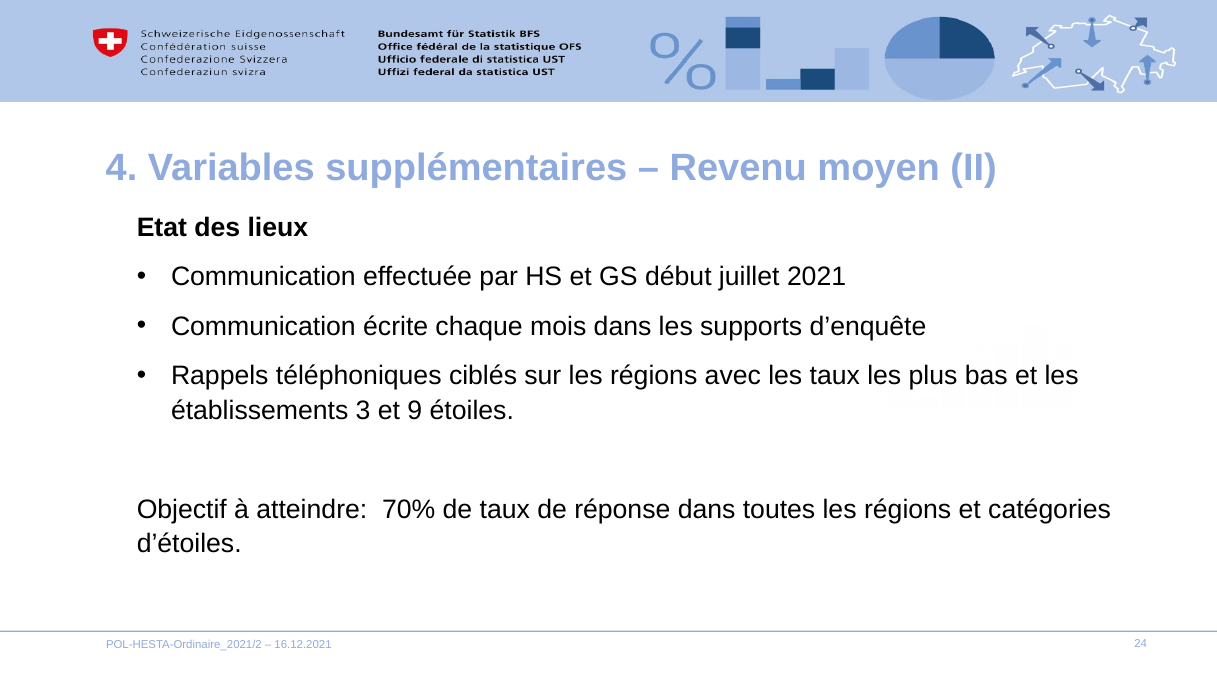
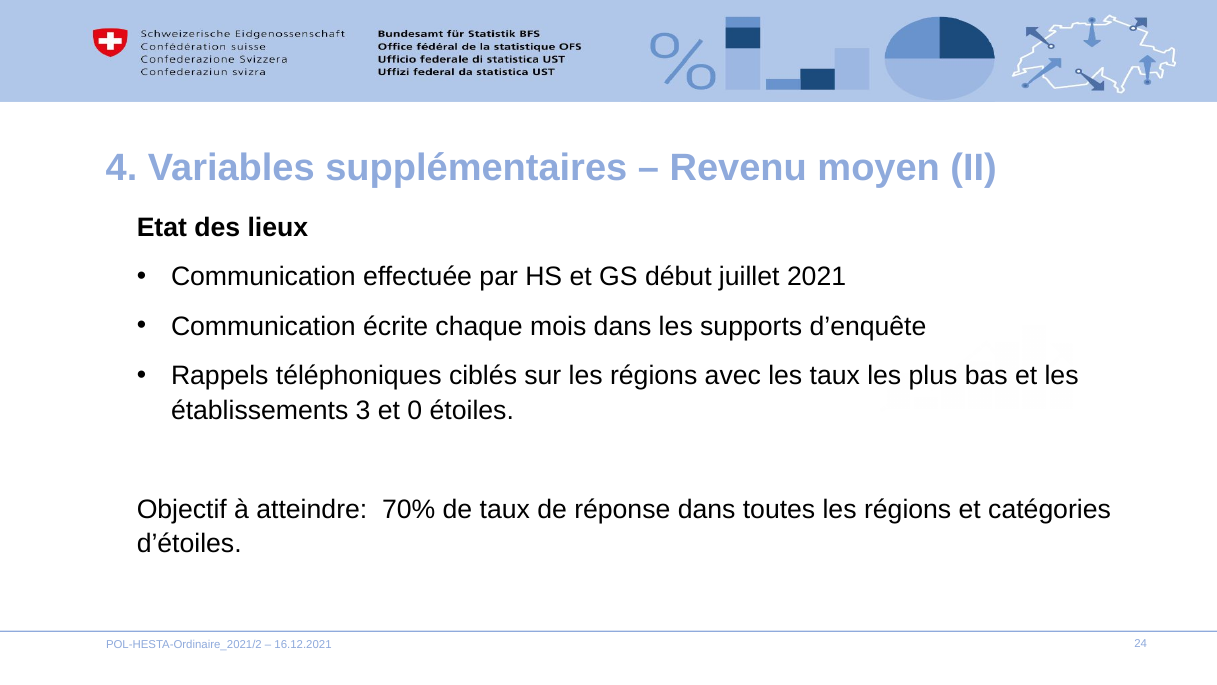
9: 9 -> 0 (415, 410)
